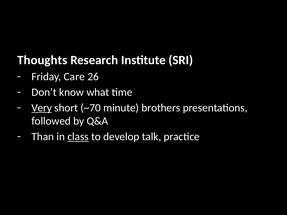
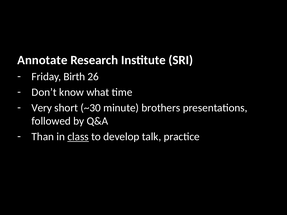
Thoughts: Thoughts -> Annotate (42, 60)
Care: Care -> Birth (74, 77)
Very underline: present -> none (42, 108)
~70: ~70 -> ~30 (91, 108)
